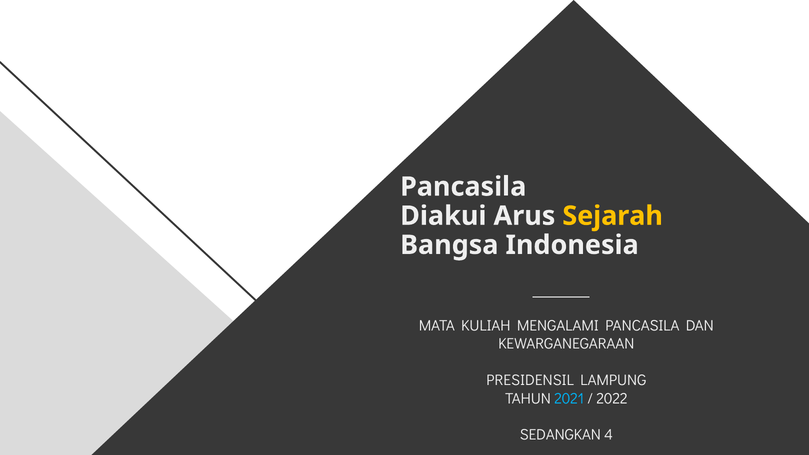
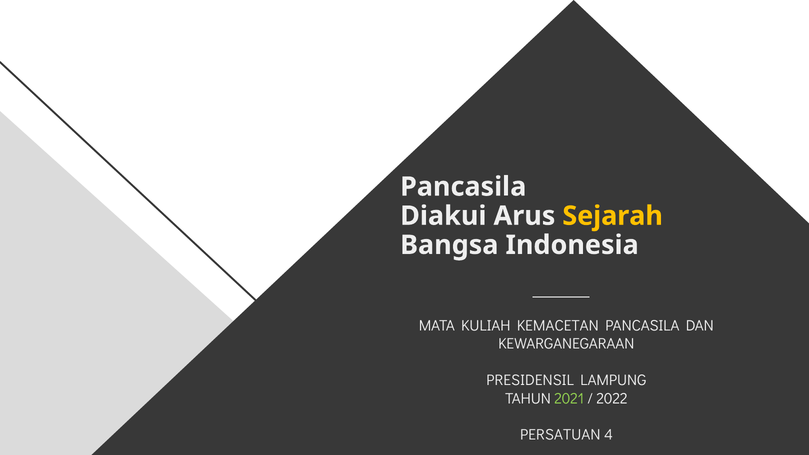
MENGALAMI: MENGALAMI -> KEMACETAN (558, 326)
2021 colour: light blue -> light green (569, 399)
SEDANGKAN: SEDANGKAN -> PERSATUAN (560, 435)
